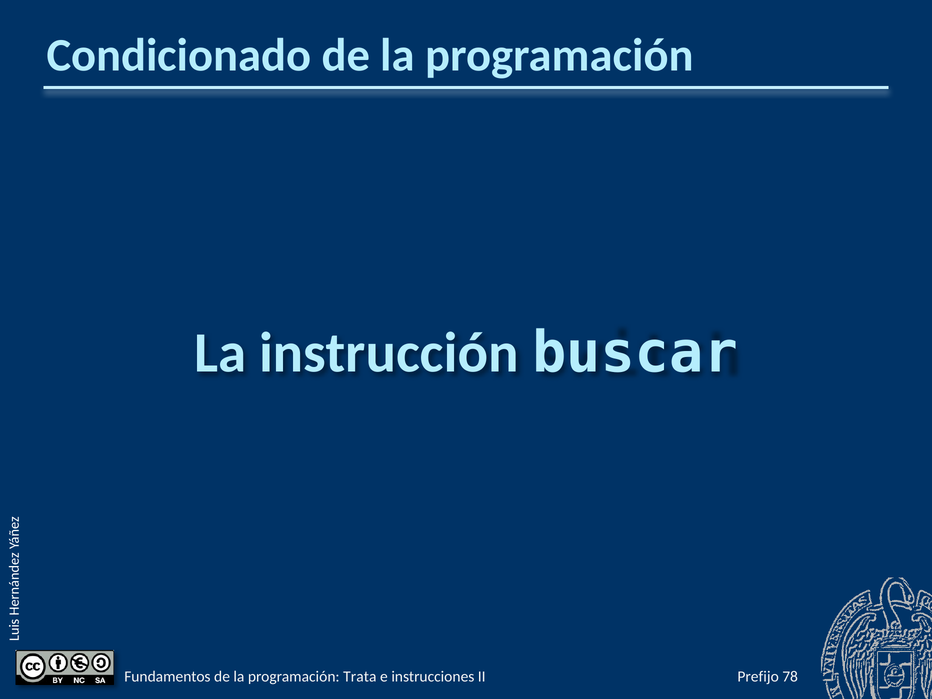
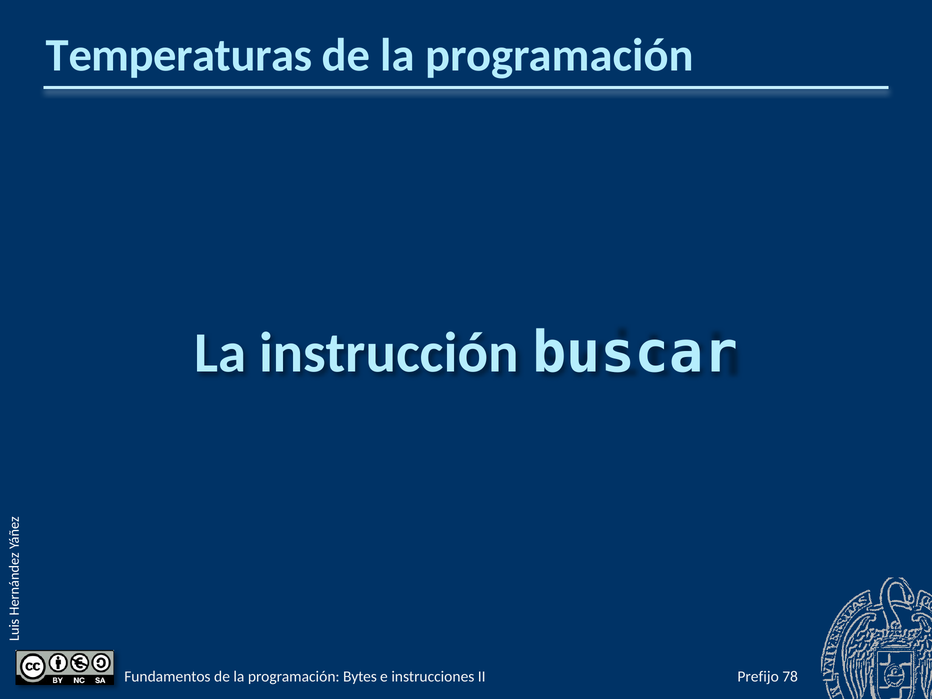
Condicionado: Condicionado -> Temperaturas (179, 55)
Trata: Trata -> Bytes (360, 677)
